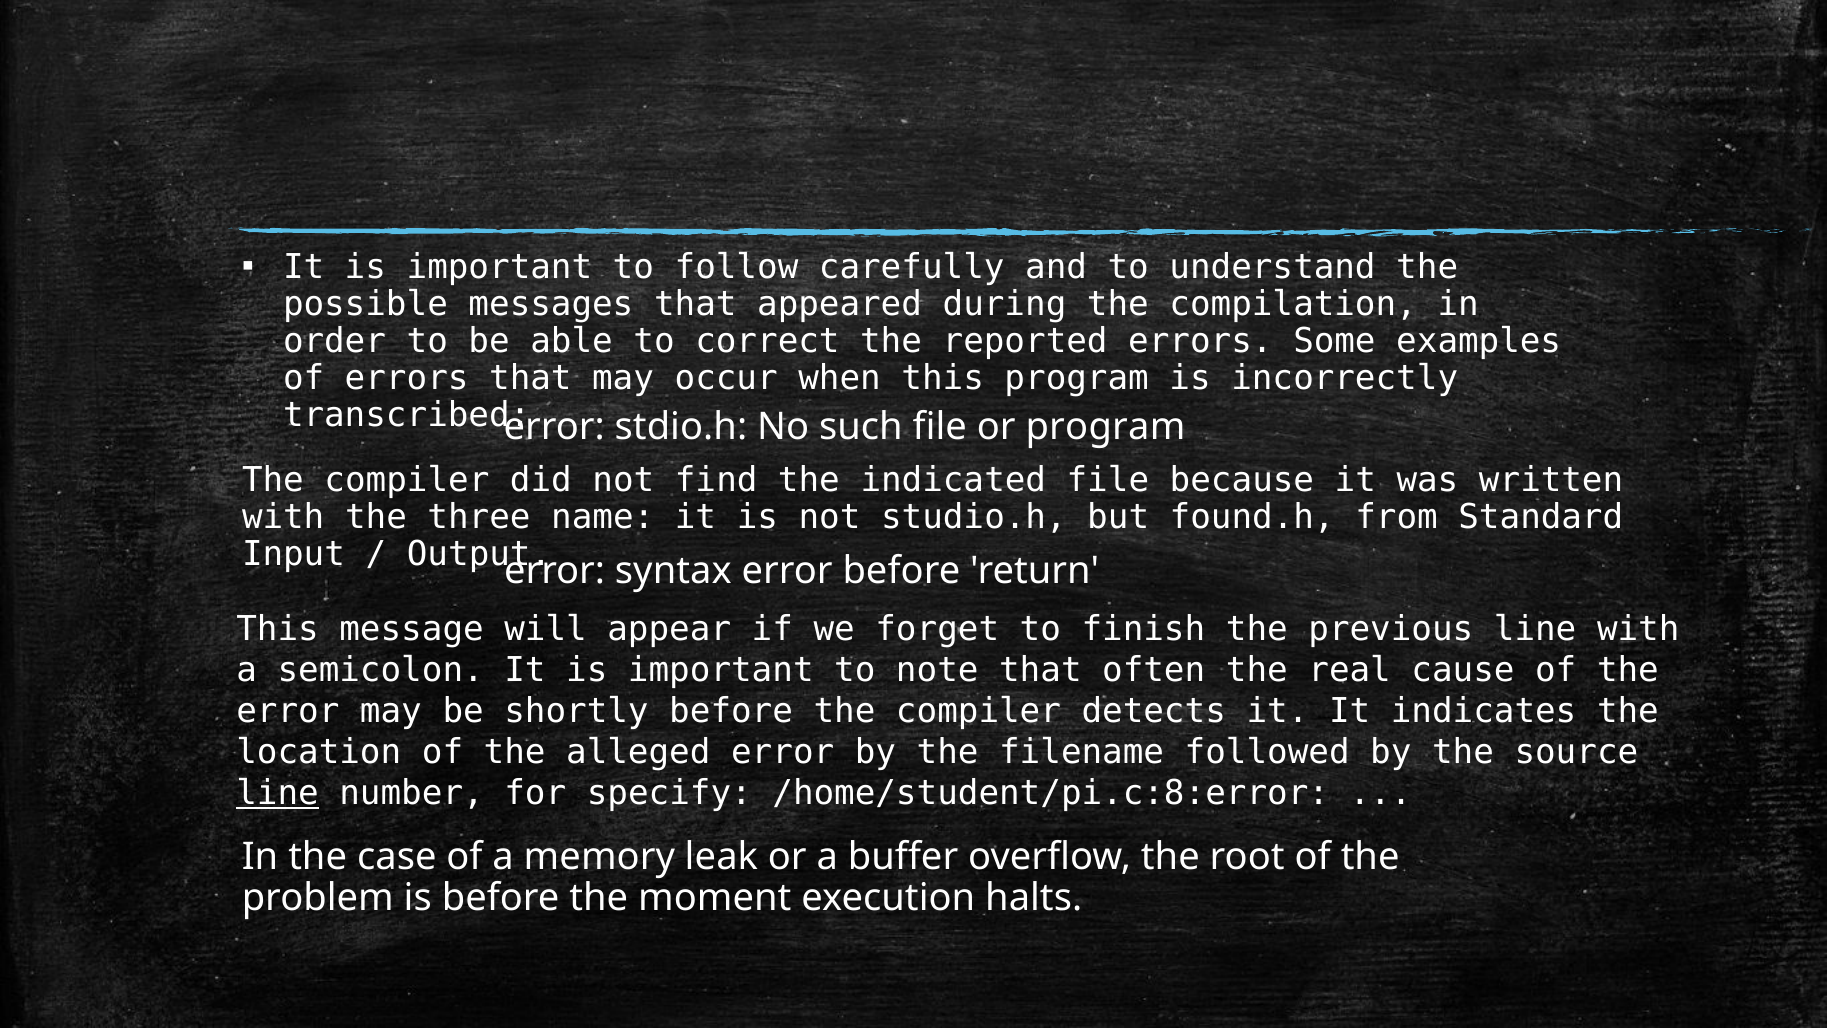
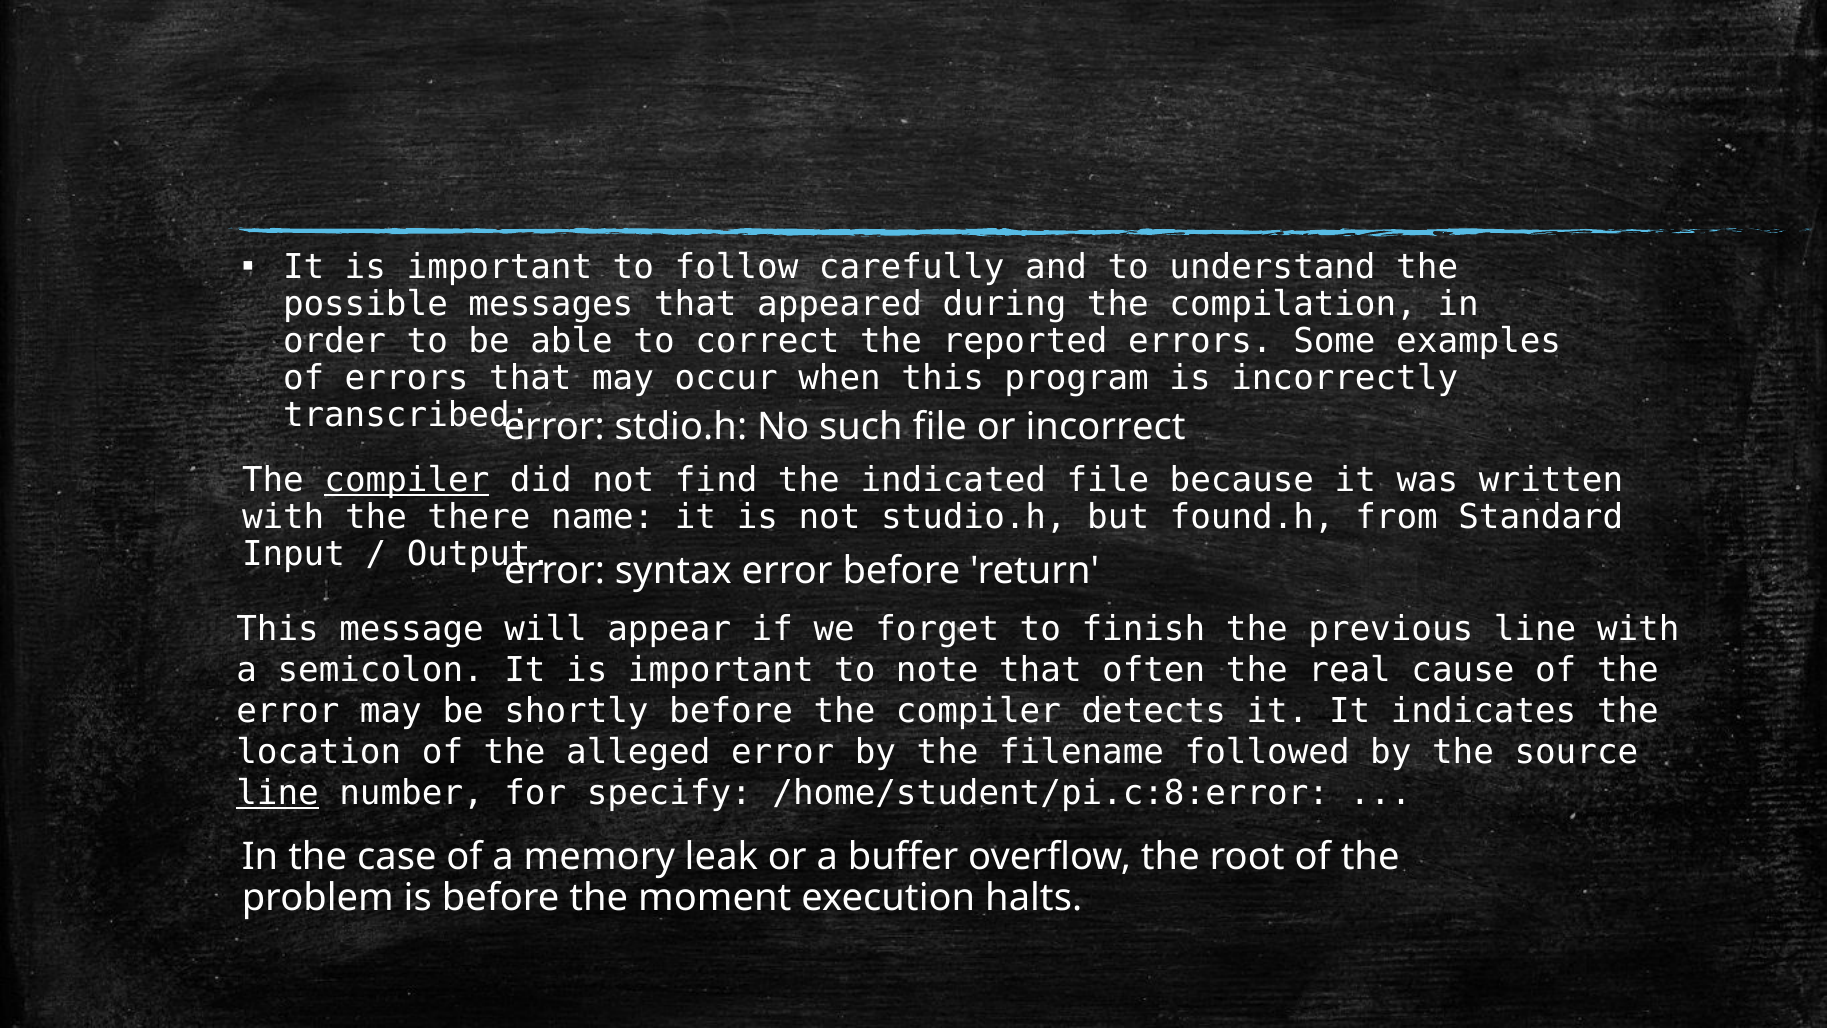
or program: program -> incorrect (1106, 427)
compiler underline: none -> present (407, 480)
three: three -> there (479, 517)
